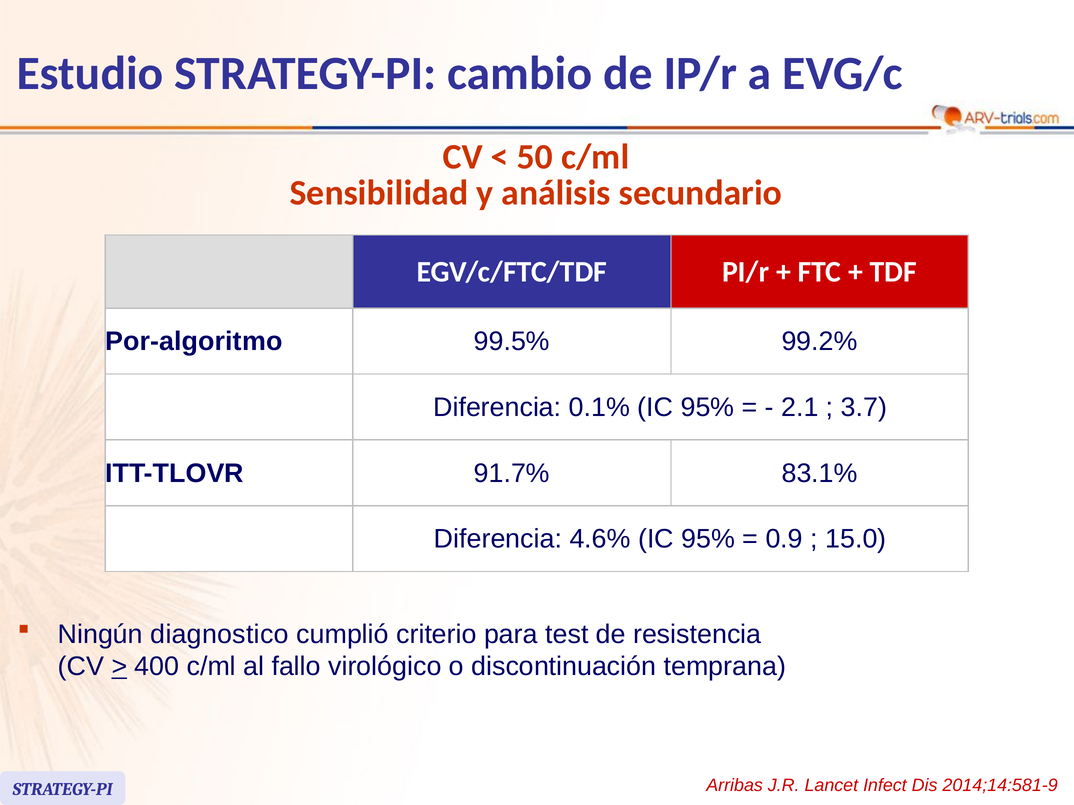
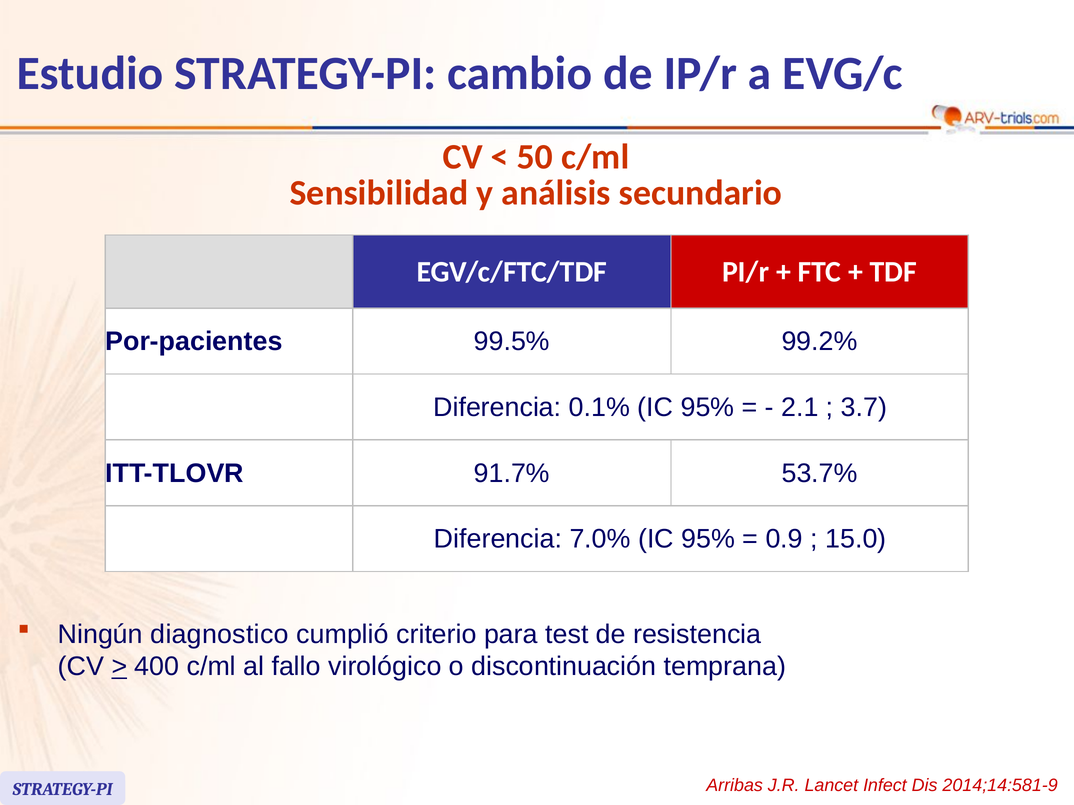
Por-algoritmo: Por-algoritmo -> Por-pacientes (194, 342)
83.1%: 83.1% -> 53.7% (820, 473)
4.6%: 4.6% -> 7.0% (600, 539)
